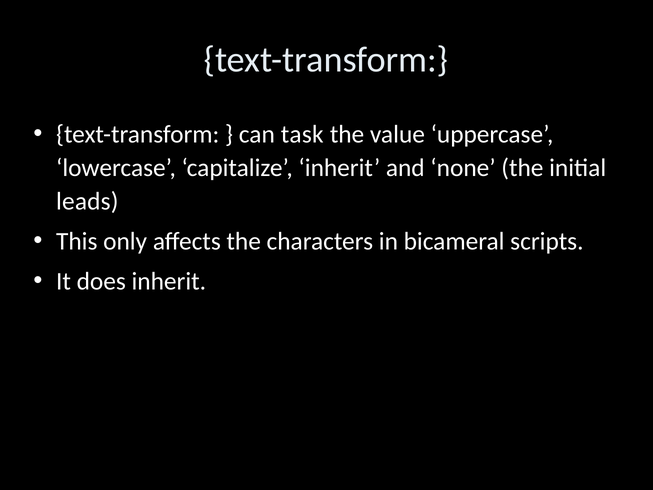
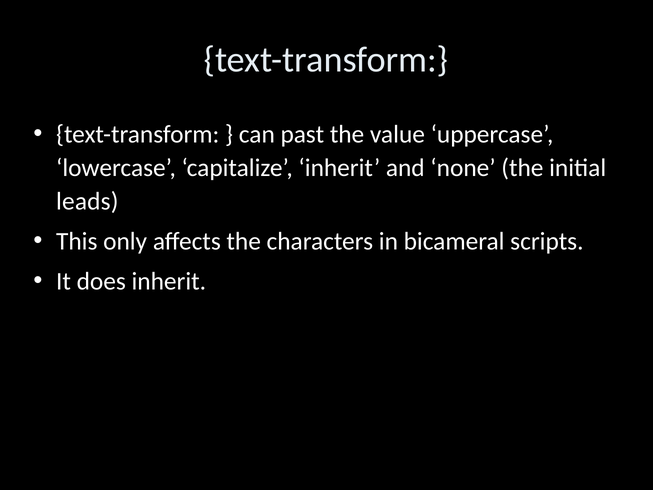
task: task -> past (302, 134)
